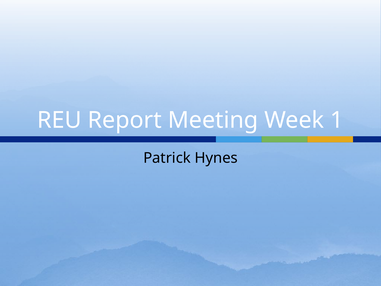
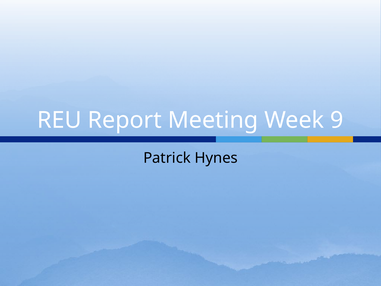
1: 1 -> 9 (337, 120)
